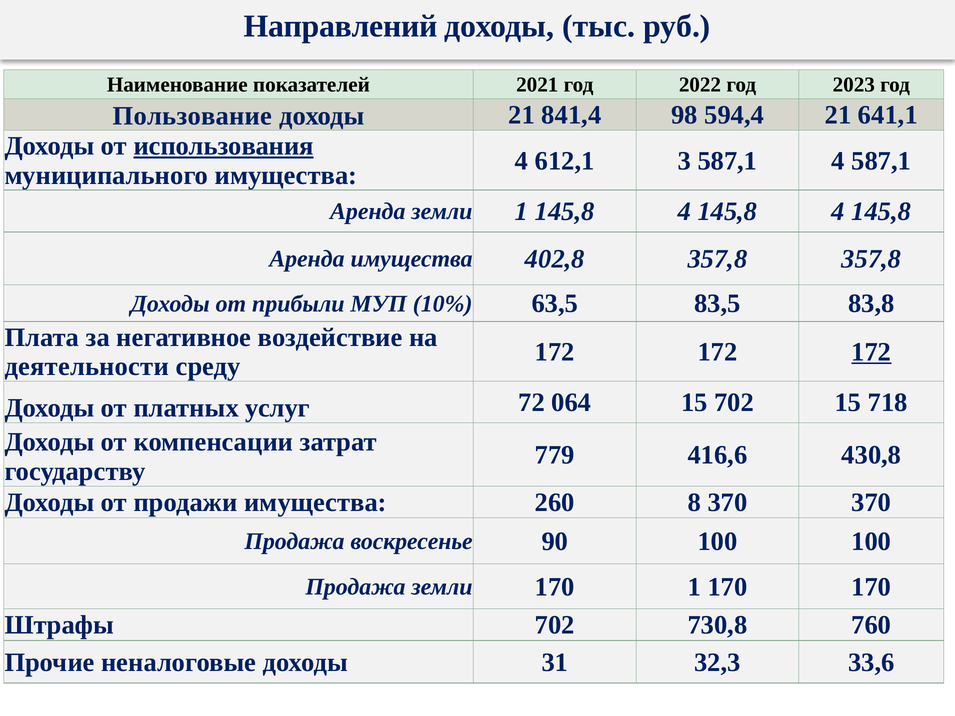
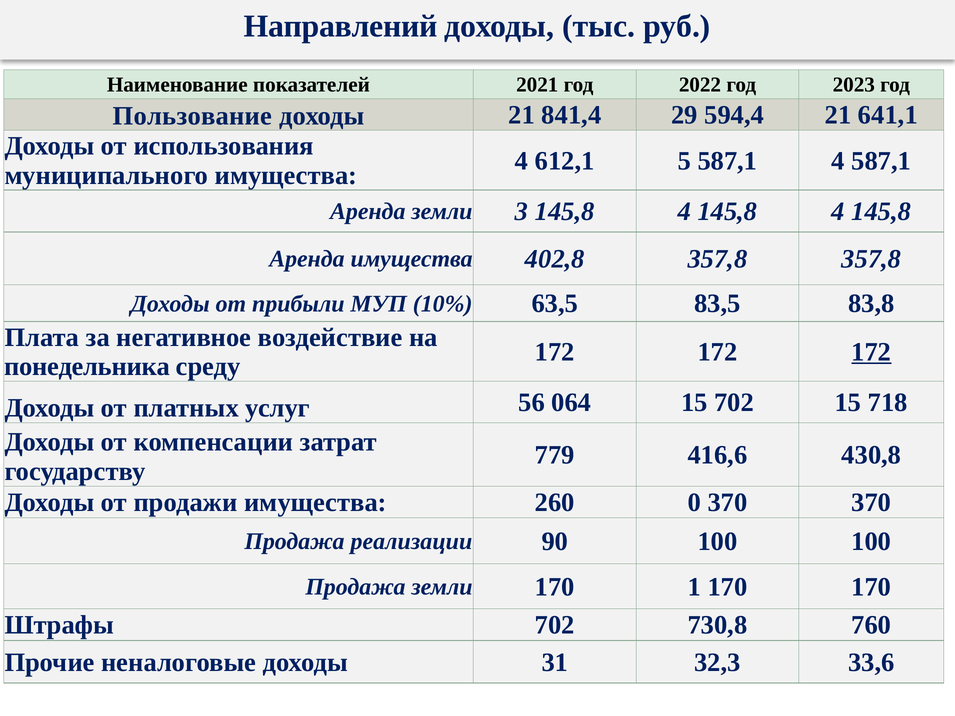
98: 98 -> 29 (684, 115)
использования underline: present -> none (224, 146)
3: 3 -> 5 (684, 161)
земли 1: 1 -> 3 (522, 212)
деятельности: деятельности -> понедельника (87, 367)
72: 72 -> 56 (532, 403)
8: 8 -> 0 (694, 503)
воскресенье: воскресенье -> реализации (411, 542)
